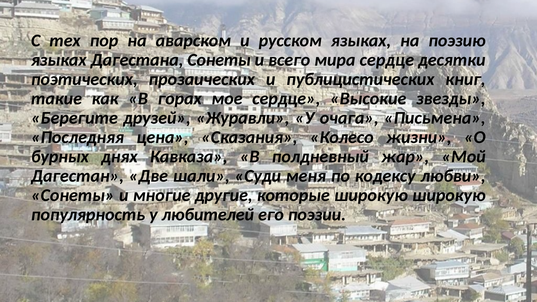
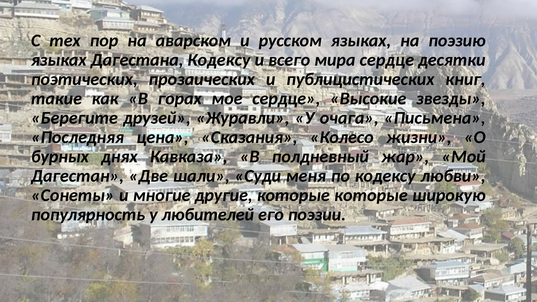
Дагестана Сонеты: Сонеты -> Кодексу (219, 60)
которые широкую: широкую -> которые (371, 195)
